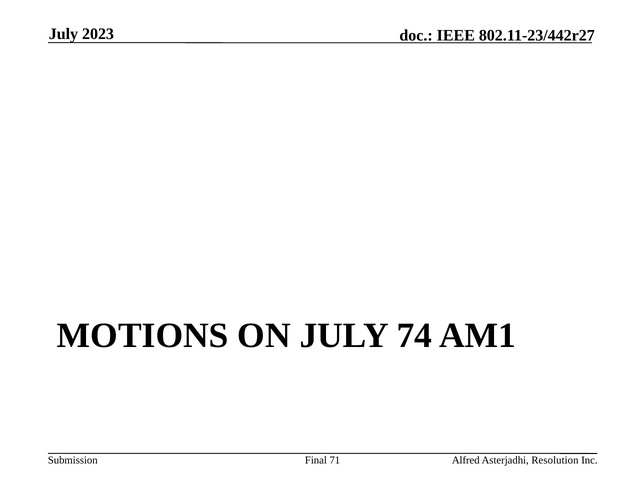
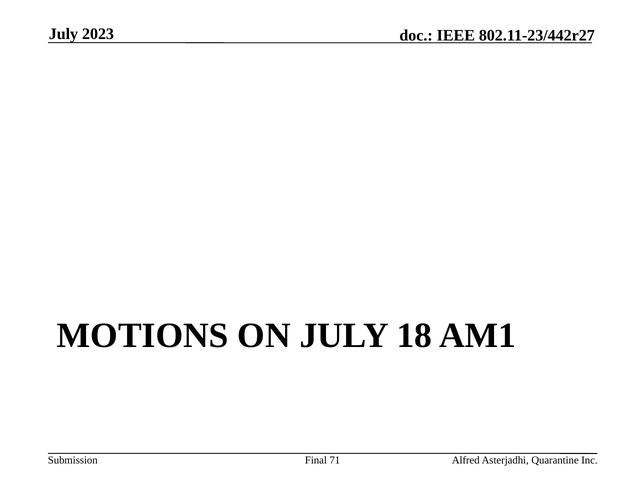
74: 74 -> 18 (414, 335)
Resolution: Resolution -> Quarantine (555, 460)
